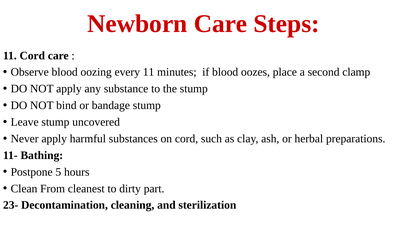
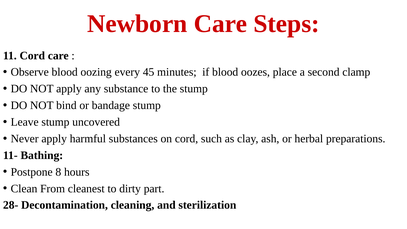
every 11: 11 -> 45 (149, 72)
5: 5 -> 8 (58, 172)
23-: 23- -> 28- (11, 205)
